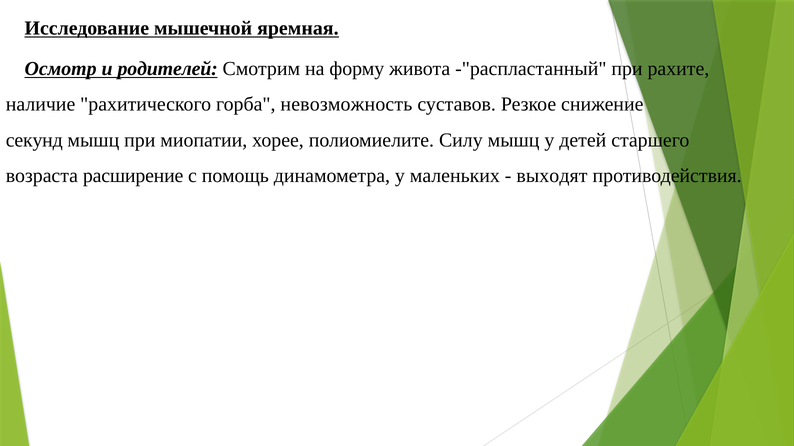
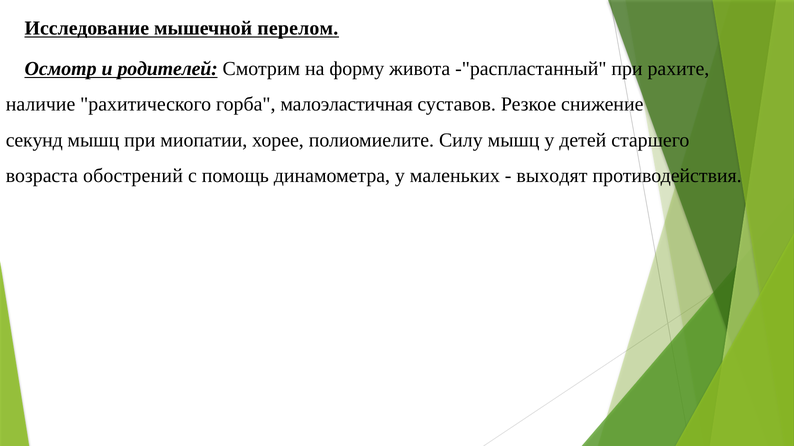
яремная: яремная -> перелом (298, 28)
невозможность: невозможность -> малоэластичная (347, 105)
расширение: расширение -> обострений (133, 176)
